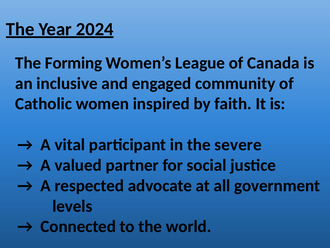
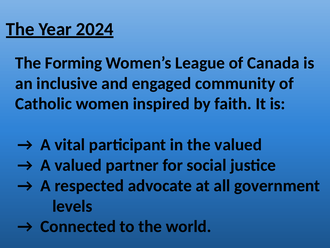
the severe: severe -> valued (238, 144)
